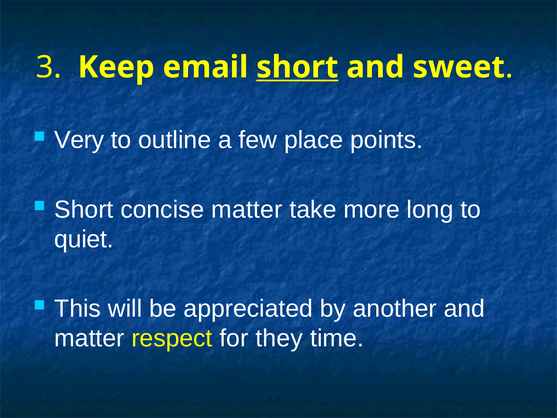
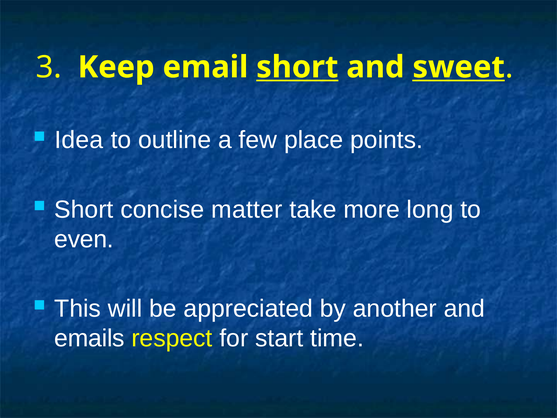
sweet underline: none -> present (459, 67)
Very: Very -> Idea (79, 140)
quiet: quiet -> even (84, 239)
matter: matter -> emails (90, 338)
they: they -> start (279, 338)
